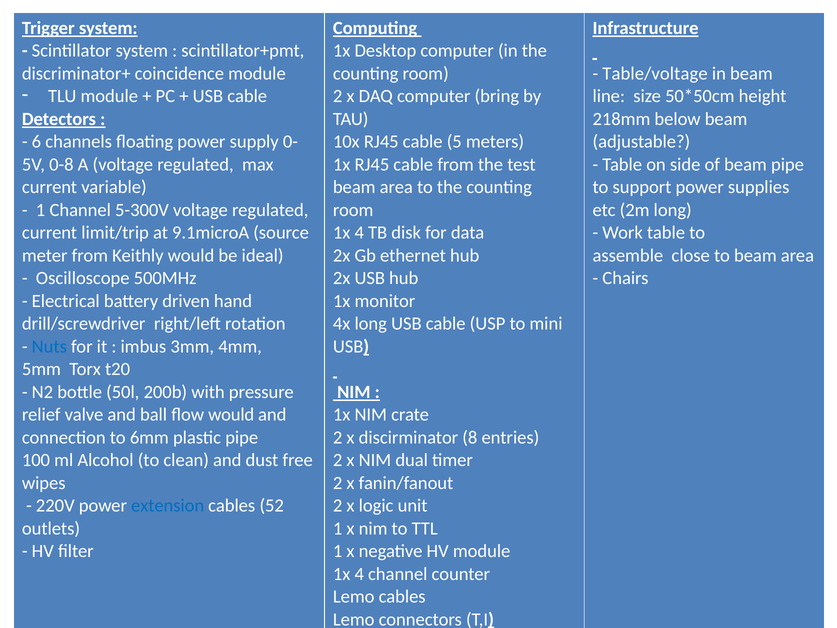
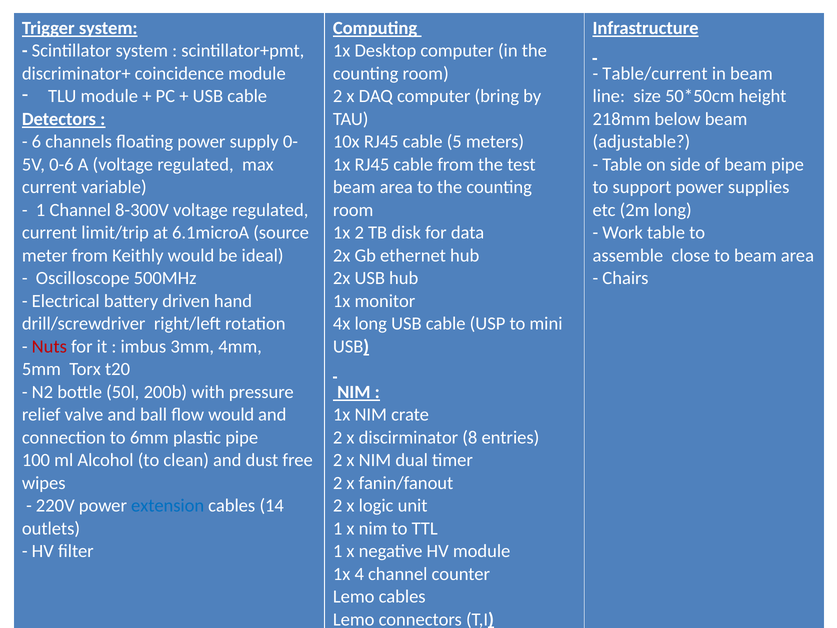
Table/voltage: Table/voltage -> Table/current (655, 74)
0-8: 0-8 -> 0-6 (61, 165)
5-300V: 5-300V -> 8-300V (142, 210)
9.1microA: 9.1microA -> 6.1microA (211, 233)
4: 4 -> 2 (359, 233)
Nuts colour: blue -> red (49, 346)
52: 52 -> 14 (272, 506)
